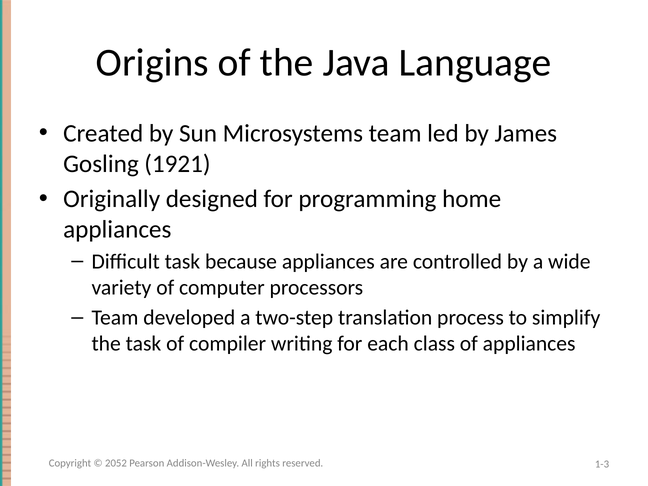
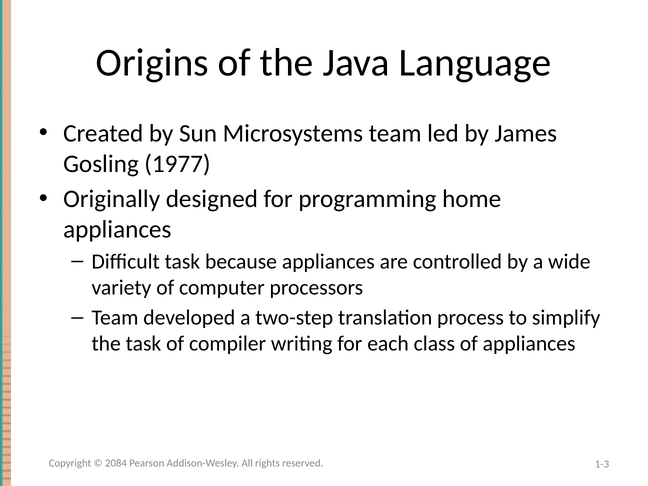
1921: 1921 -> 1977 (177, 164)
2052: 2052 -> 2084 (116, 463)
